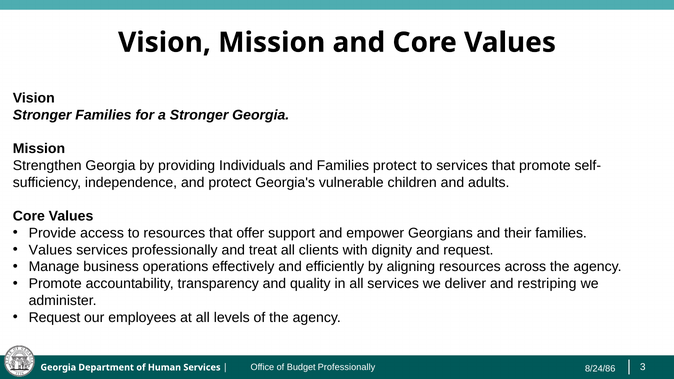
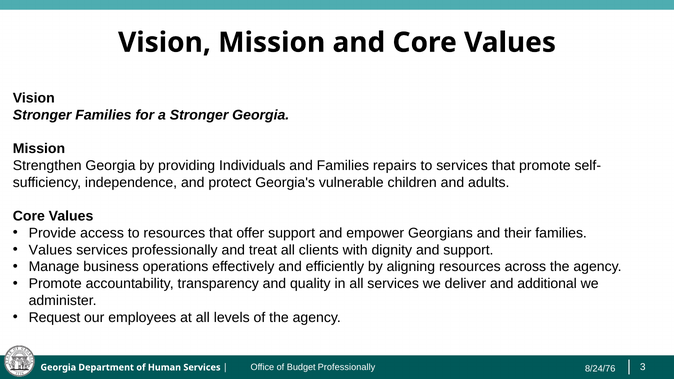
Families protect: protect -> repairs (395, 166)
and request: request -> support (468, 250)
restriping: restriping -> additional (547, 284)
8/24/86: 8/24/86 -> 8/24/76 (600, 369)
